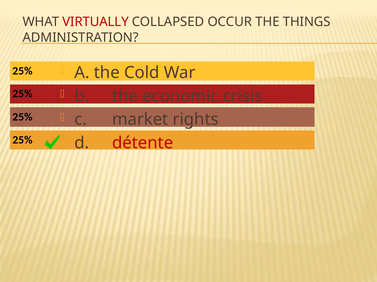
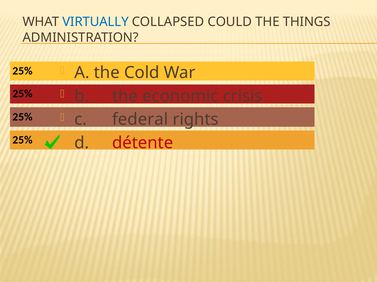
VIRTUALLY colour: red -> blue (96, 22)
OCCUR: OCCUR -> COULD (230, 22)
market: market -> federal (140, 120)
